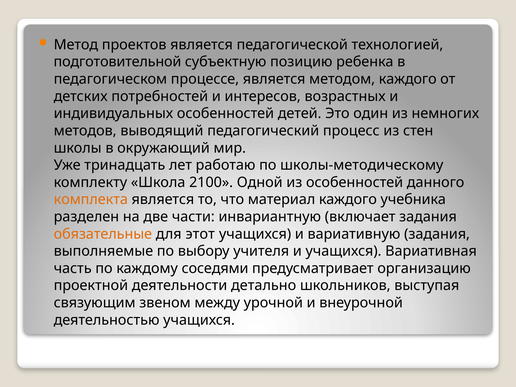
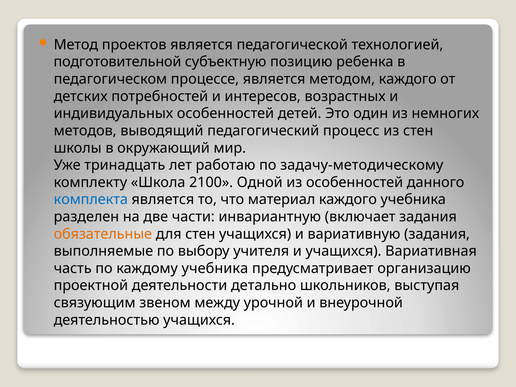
школы-методическому: школы-методическому -> задачу-методическому (362, 165)
комплекта colour: orange -> blue (91, 200)
для этот: этот -> стен (200, 234)
каждому соседями: соседями -> учебника (215, 268)
